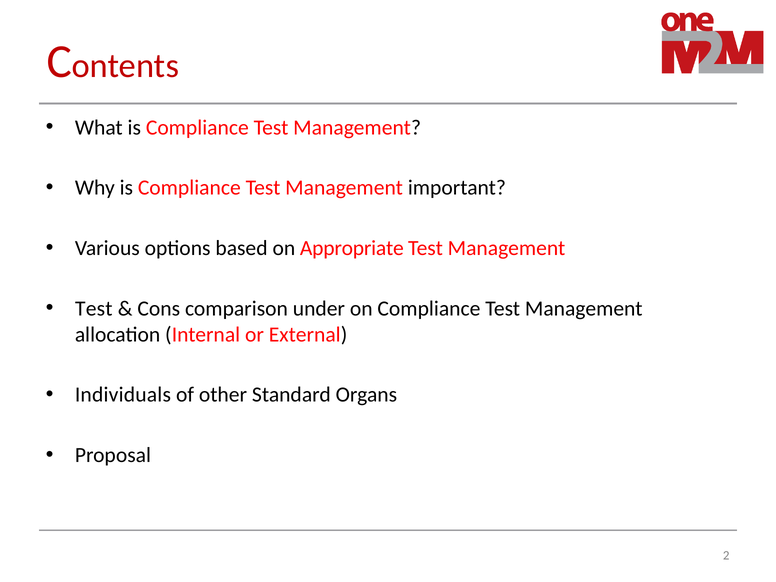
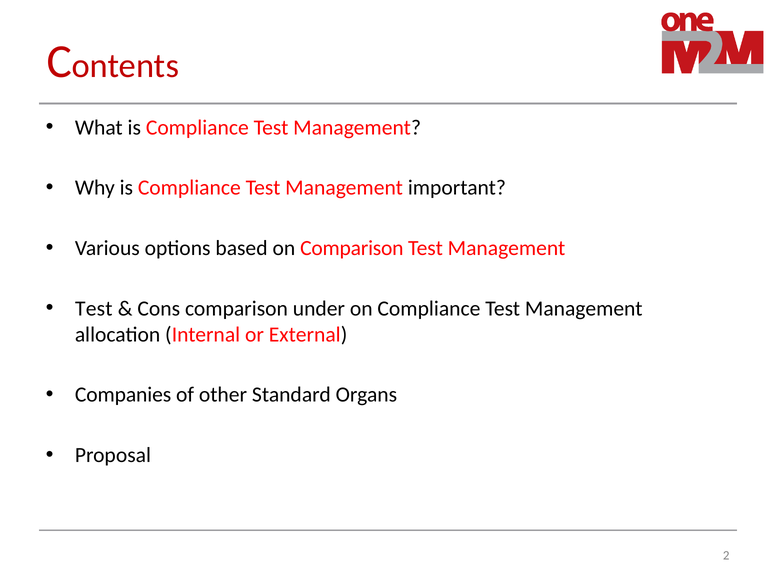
on Appropriate: Appropriate -> Comparison (352, 248)
Individuals: Individuals -> Companies (123, 395)
